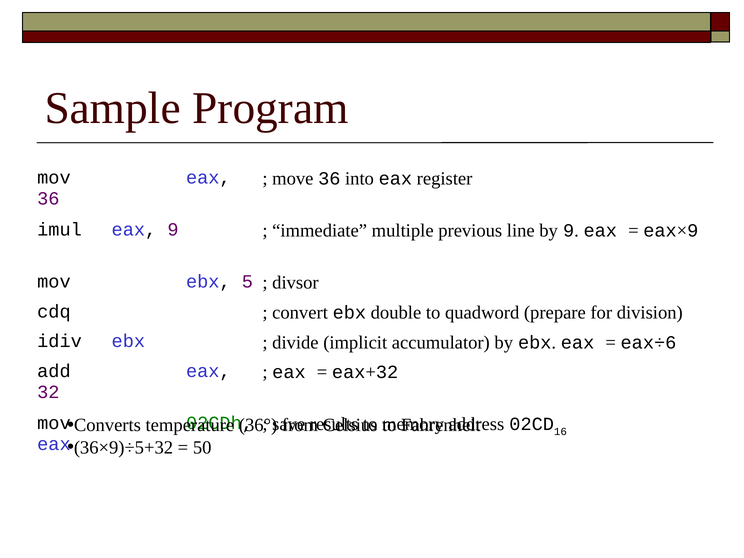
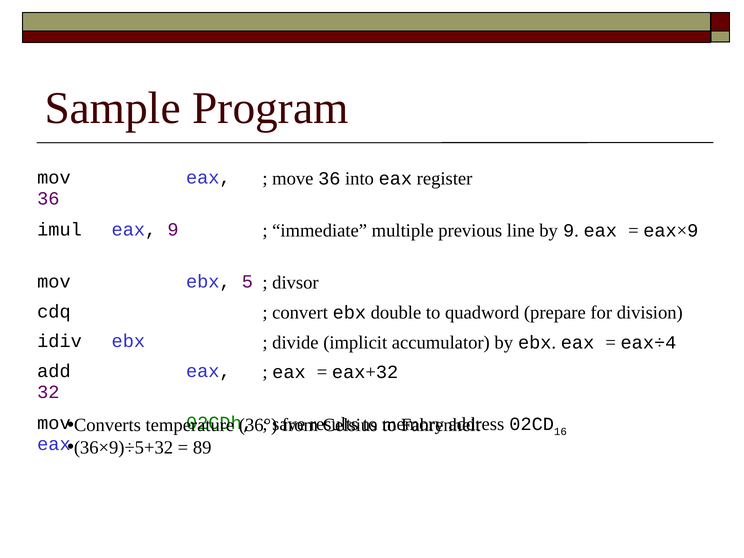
eax÷6: eax÷6 -> eax÷4 (648, 342)
50: 50 -> 89 (202, 448)
